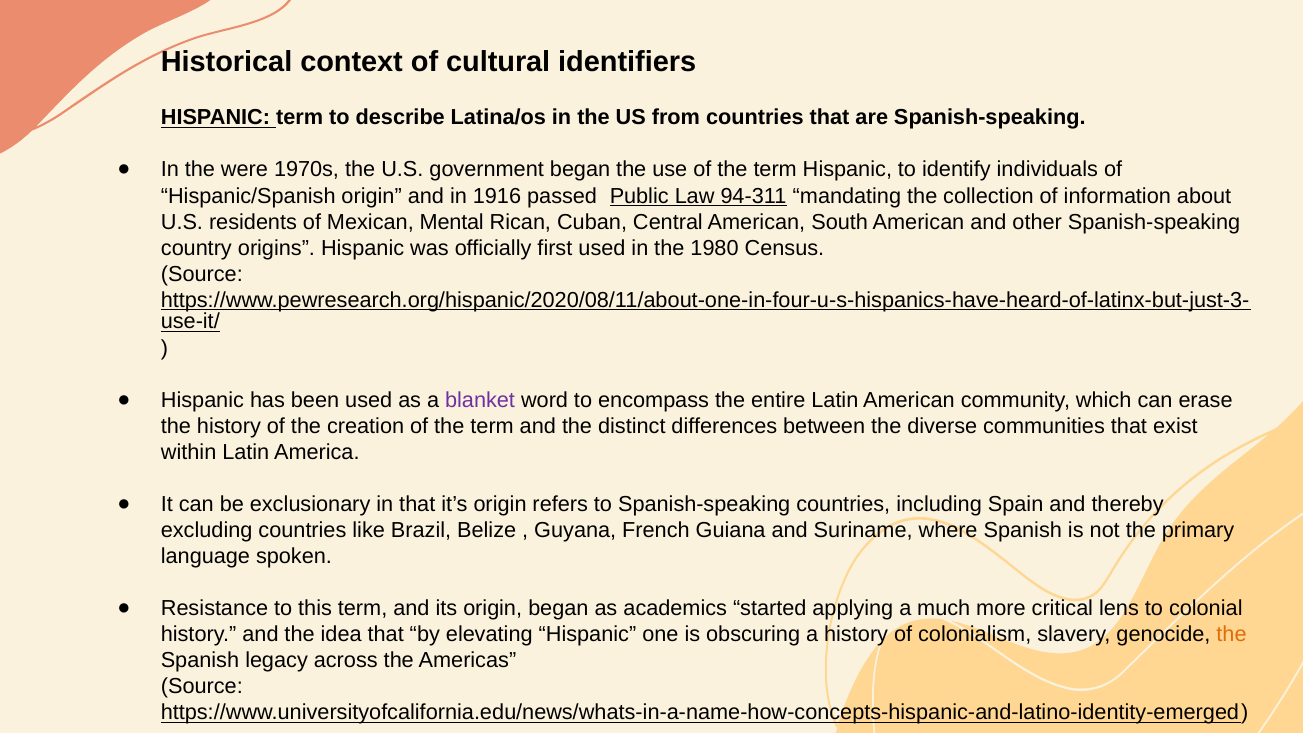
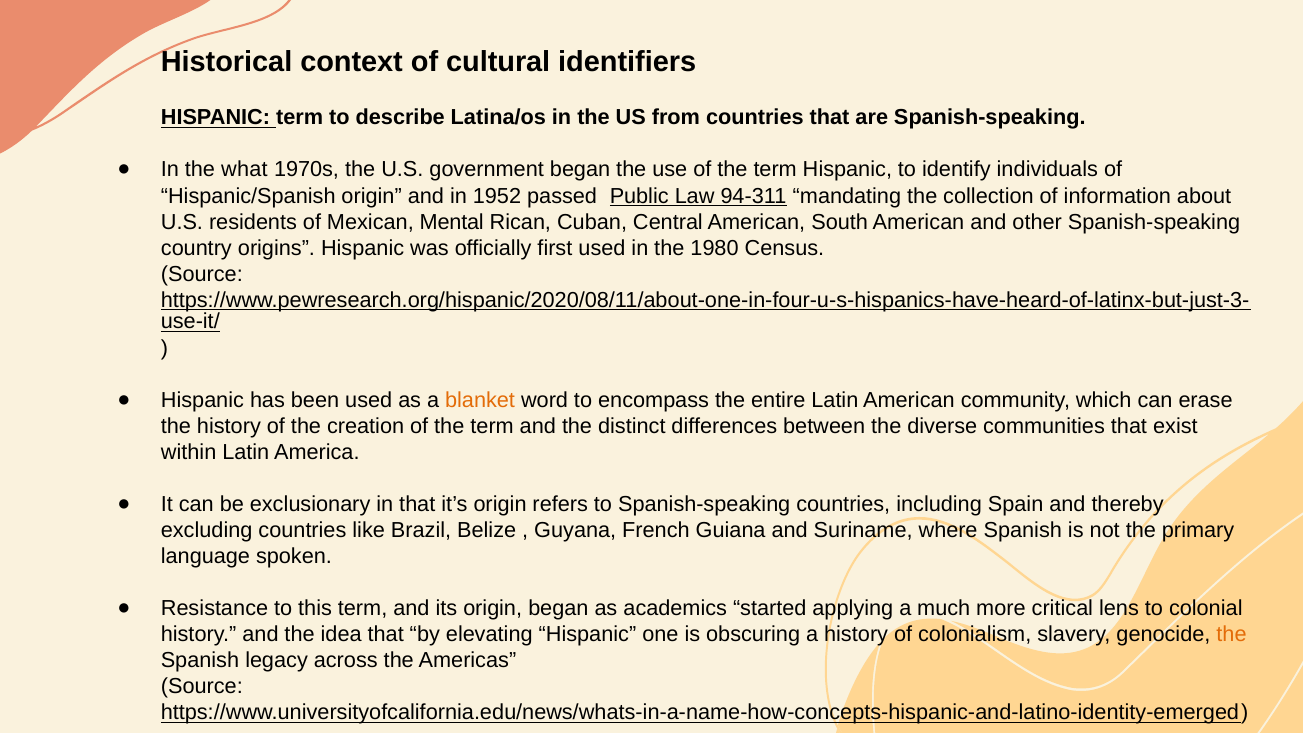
were: were -> what (244, 170)
1916: 1916 -> 1952 (497, 196)
blanket colour: purple -> orange (480, 400)
